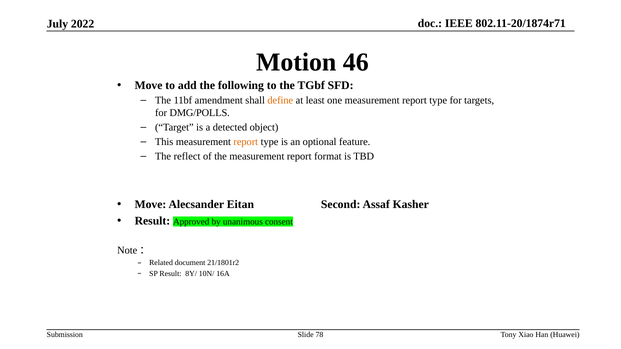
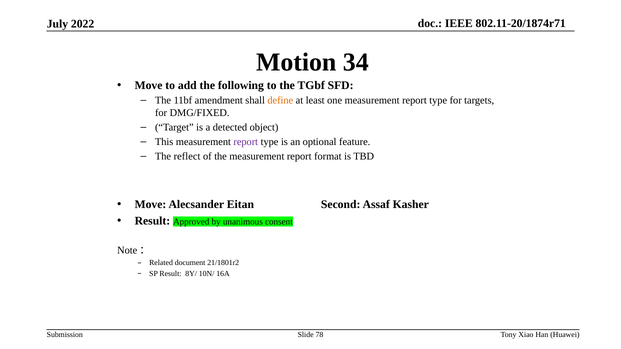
46: 46 -> 34 (356, 62)
DMG/POLLS: DMG/POLLS -> DMG/FIXED (200, 113)
report colour: orange -> purple (246, 142)
